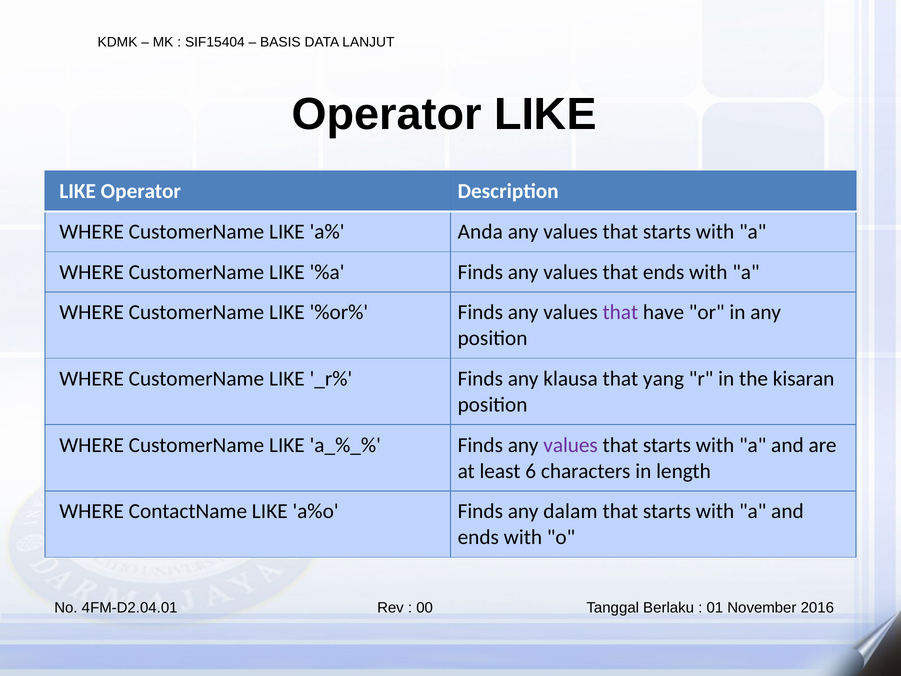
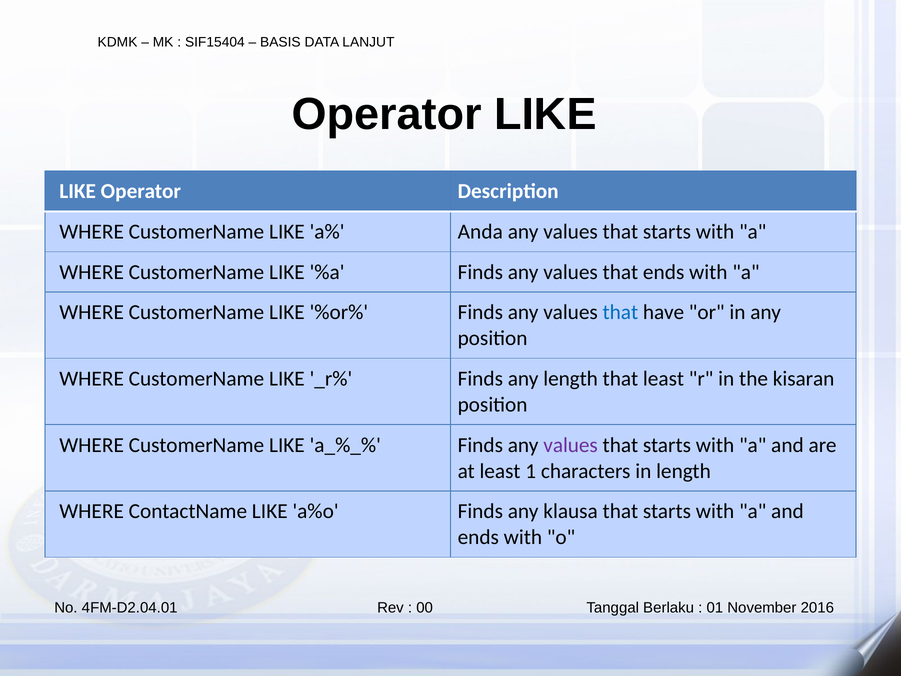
that colour: purple -> blue (620, 312)
any klausa: klausa -> length (571, 379)
that yang: yang -> least (664, 379)
6: 6 -> 1 (531, 471)
dalam: dalam -> klausa (571, 511)
